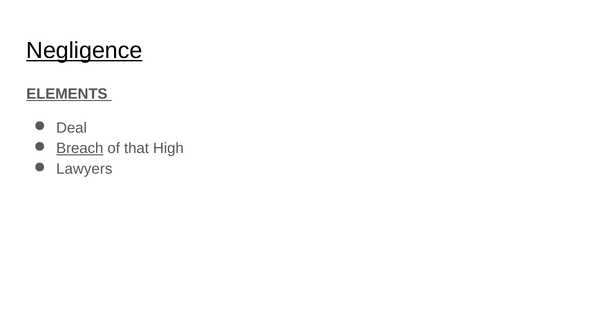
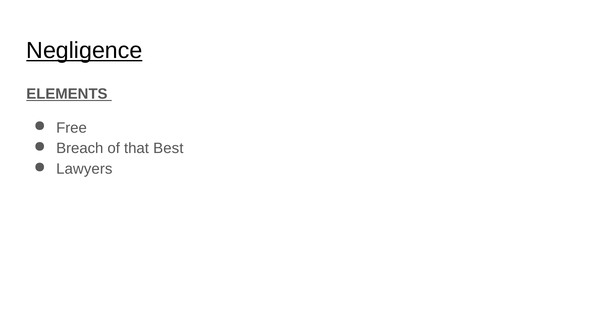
Deal: Deal -> Free (71, 128)
Breach underline: present -> none (80, 148)
High: High -> Best (168, 148)
